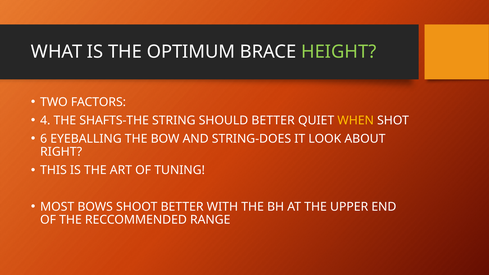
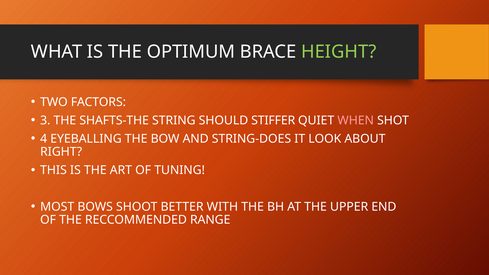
4: 4 -> 3 (45, 120)
SHOULD BETTER: BETTER -> STIFFER (273, 120)
WHEN colour: yellow -> pink (356, 120)
6: 6 -> 4 (44, 139)
